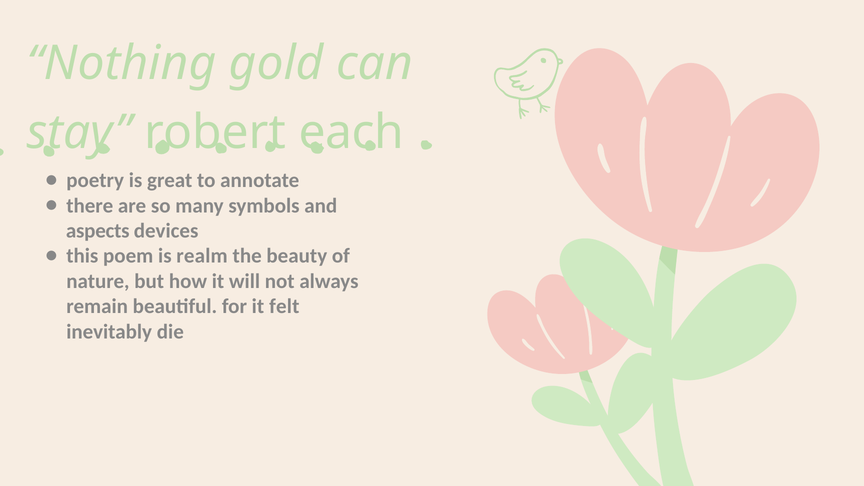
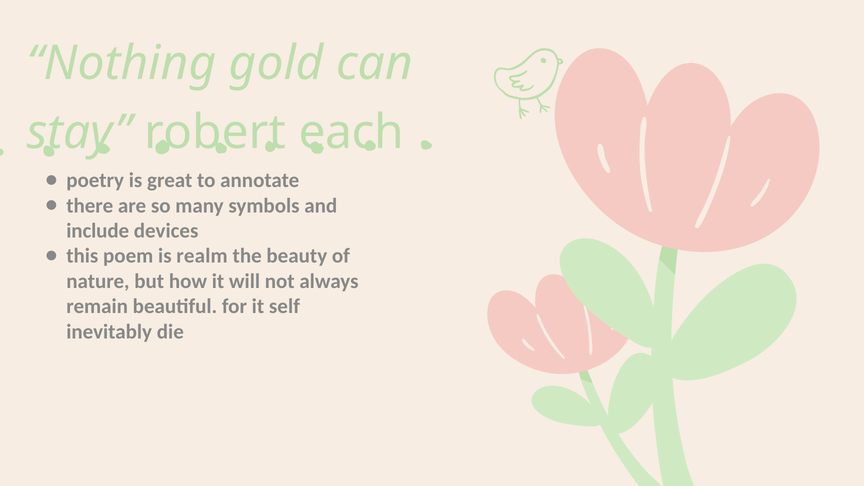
aspects: aspects -> include (98, 231)
felt: felt -> self (284, 306)
